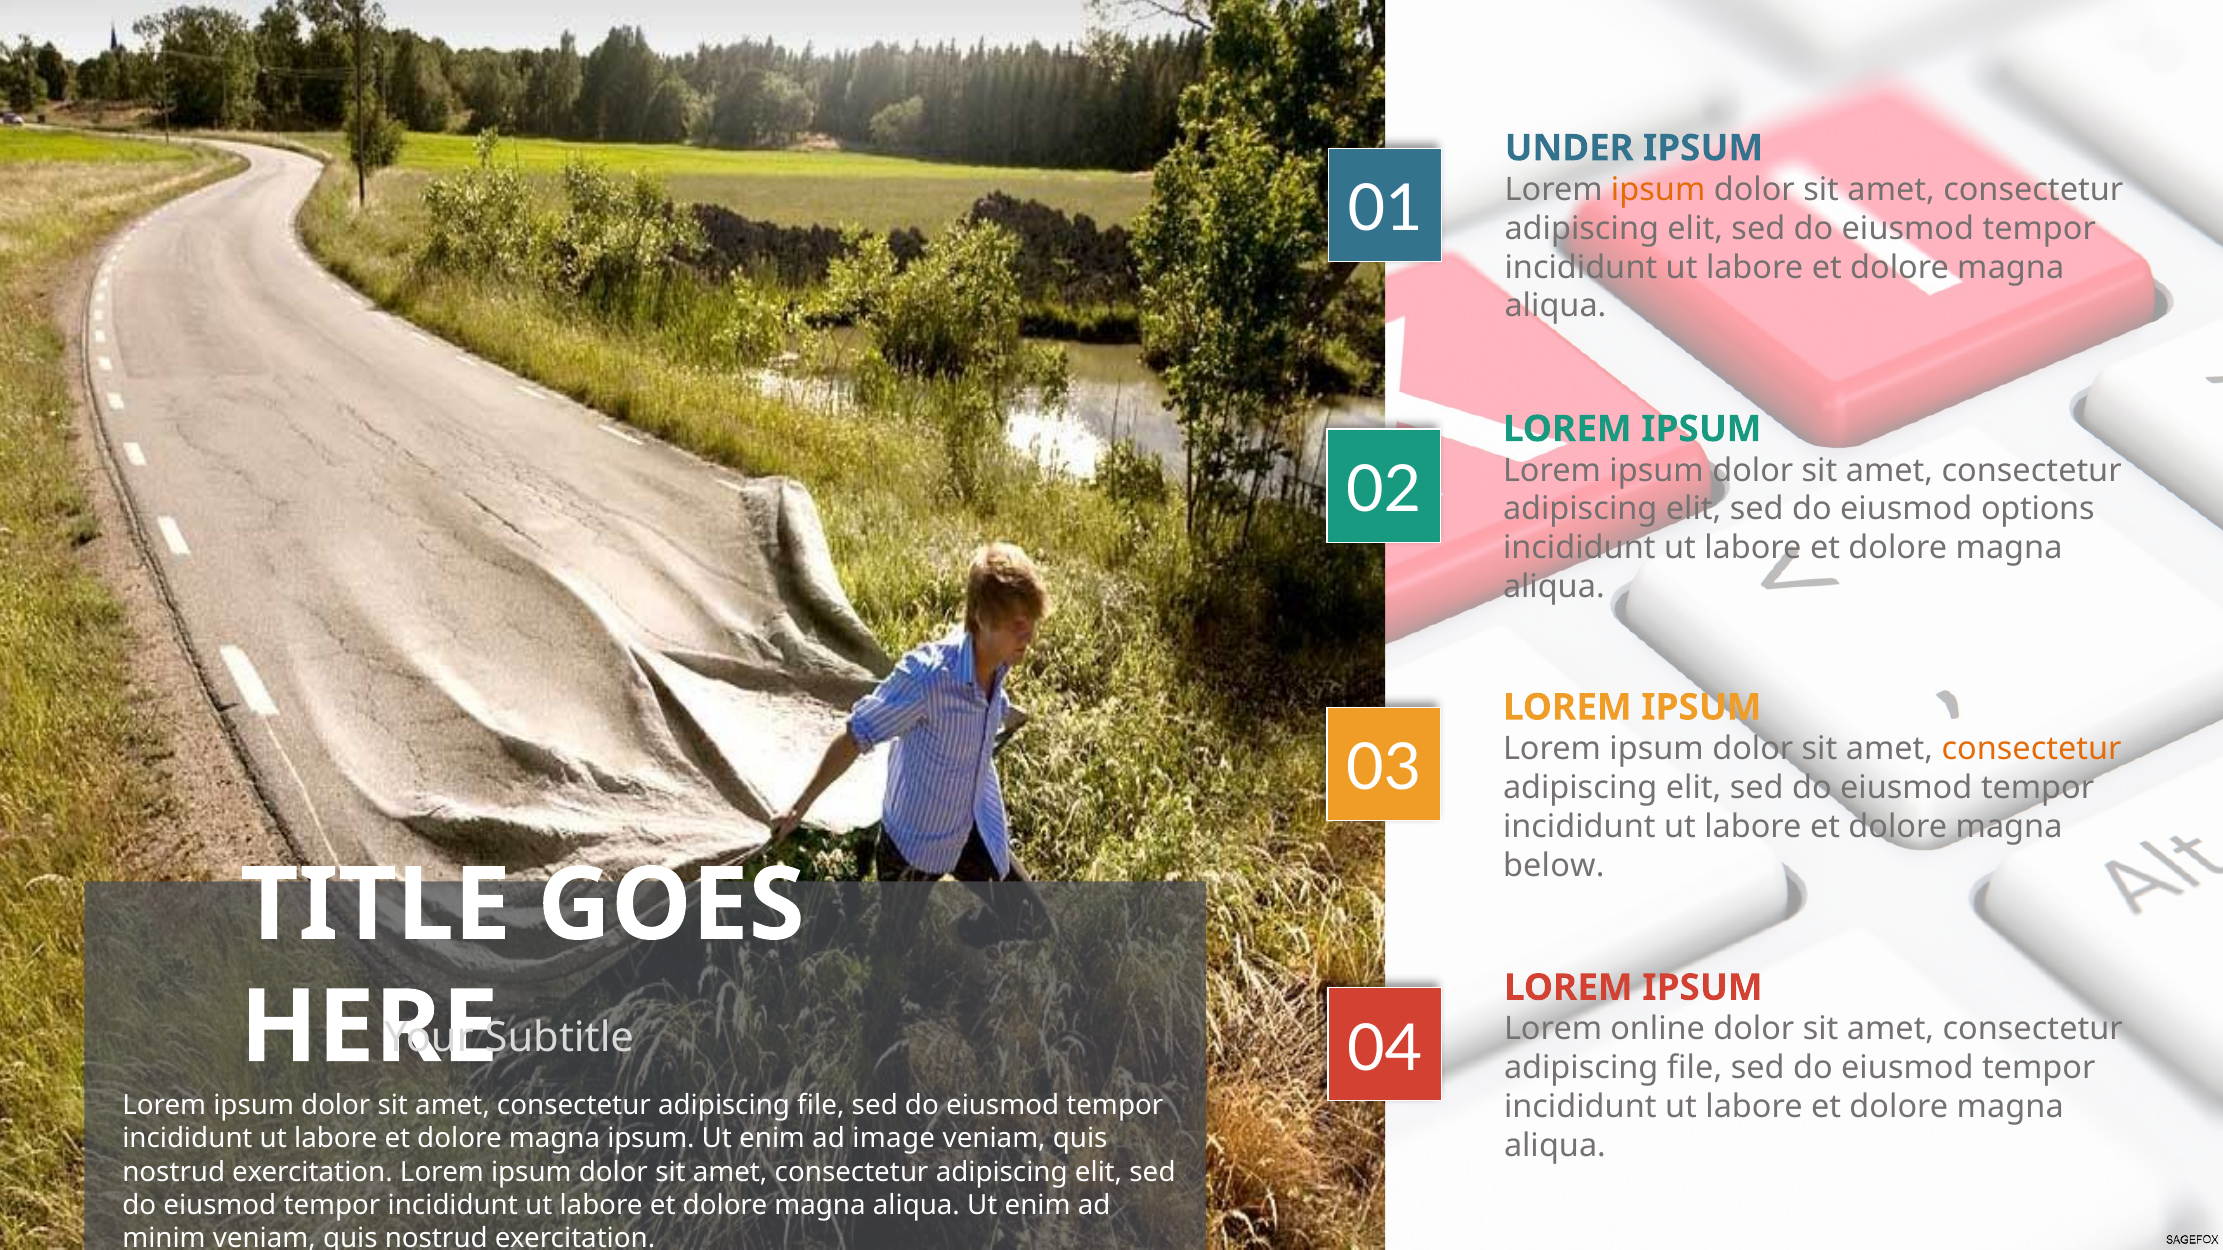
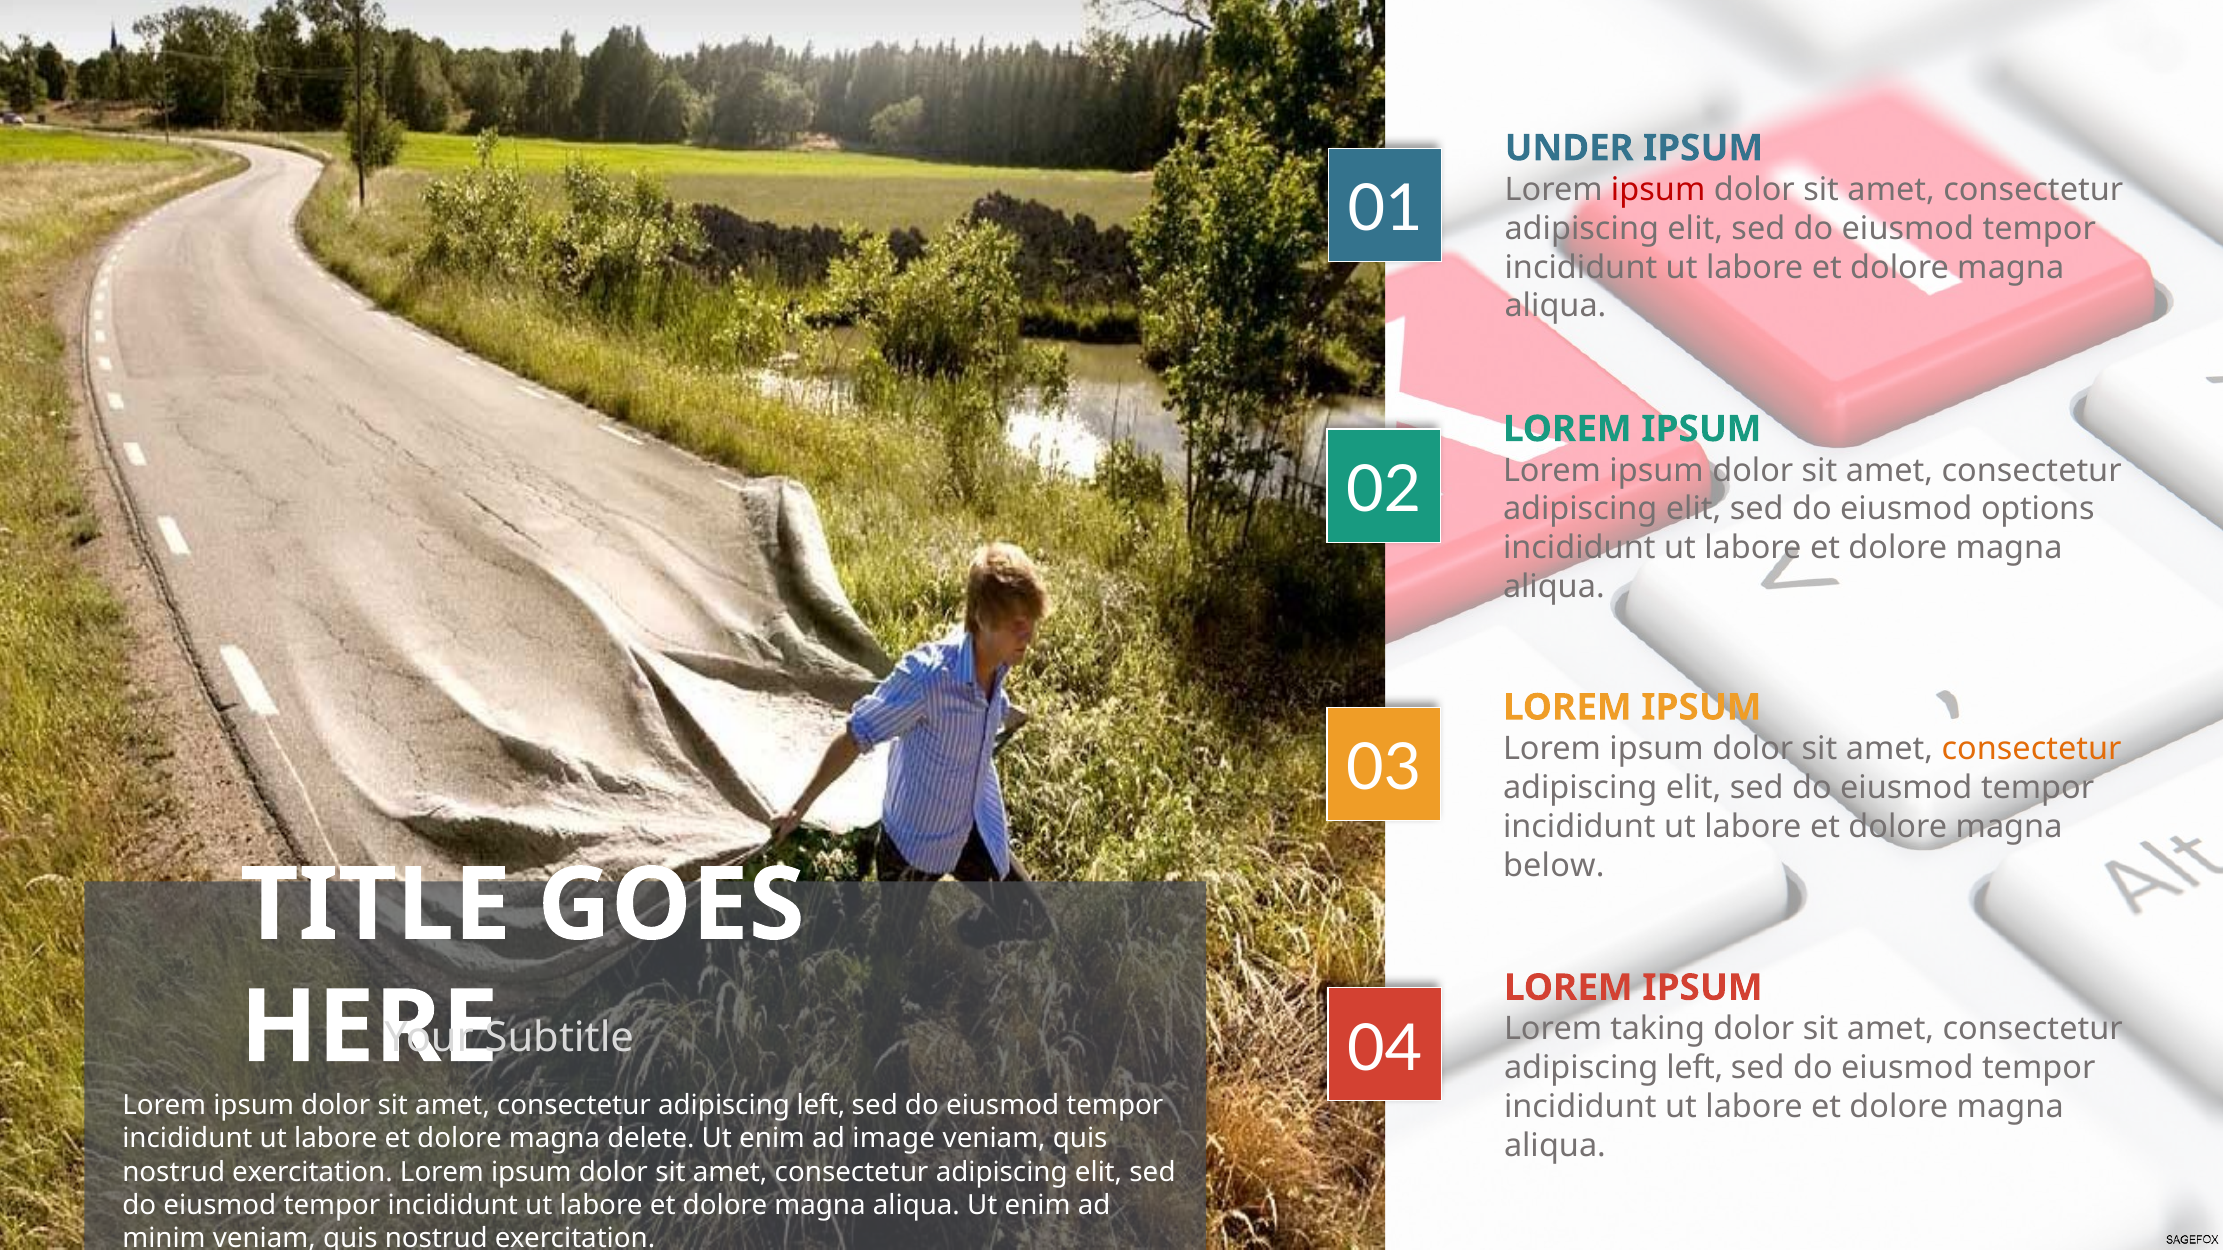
ipsum colour: orange -> red (1658, 190)
online: online -> taking (1658, 1029)
file: file -> left (1695, 1068)
file: file -> left (821, 1106)
magna ipsum: ipsum -> delete (651, 1139)
